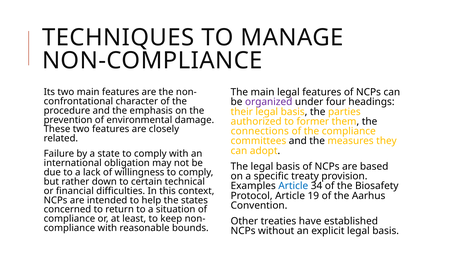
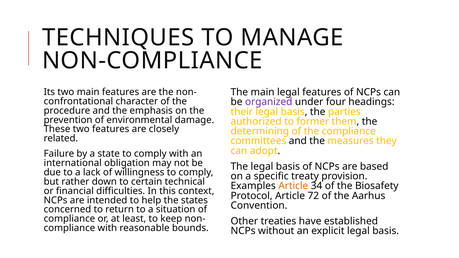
connections: connections -> determining (260, 131)
Article colour: blue -> orange (293, 186)
19: 19 -> 72 (313, 196)
